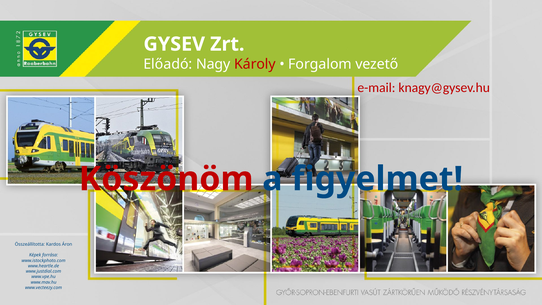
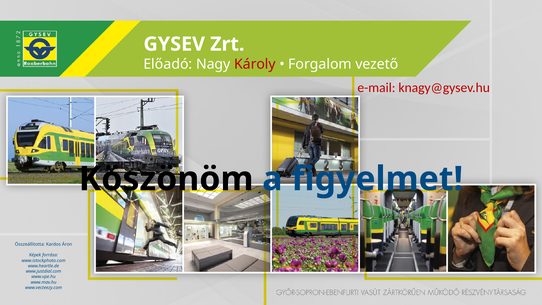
Köszönöm colour: red -> black (166, 179)
